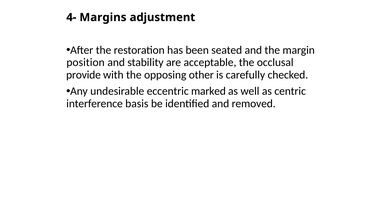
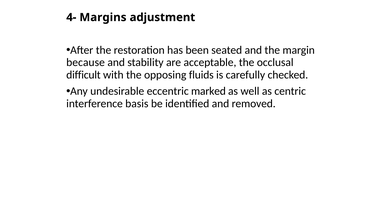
position: position -> because (86, 62)
provide: provide -> difficult (83, 75)
other: other -> fluids (201, 75)
